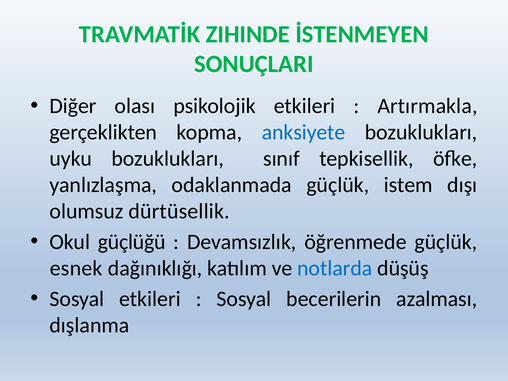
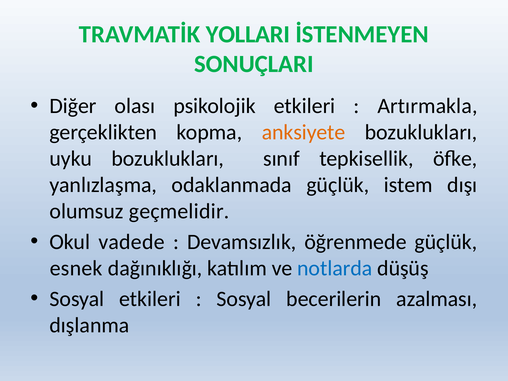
ZIHINDE: ZIHINDE -> YOLLARI (248, 34)
anksiyete colour: blue -> orange (304, 132)
dürtüsellik: dürtüsellik -> geçmelidir (179, 211)
güçlüğü: güçlüğü -> vadede (132, 242)
